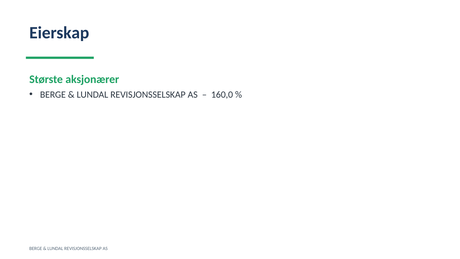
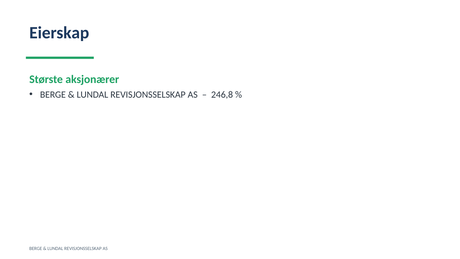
160,0: 160,0 -> 246,8 (222, 95)
